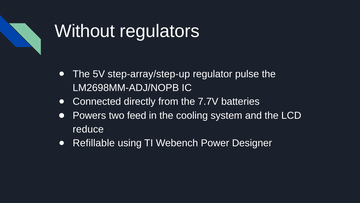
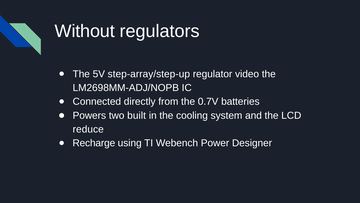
pulse: pulse -> video (247, 74)
7.7V: 7.7V -> 0.7V (208, 101)
feed: feed -> built (137, 115)
Refillable: Refillable -> Recharge (94, 143)
